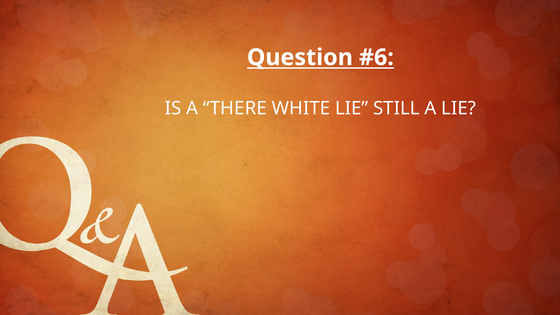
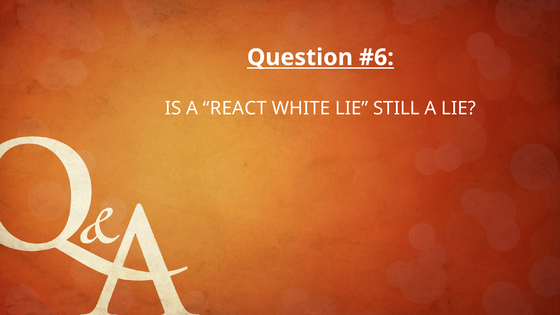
THERE: THERE -> REACT (235, 108)
